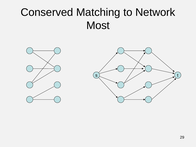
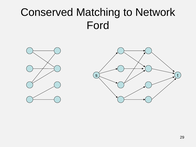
Most: Most -> Ford (98, 25)
